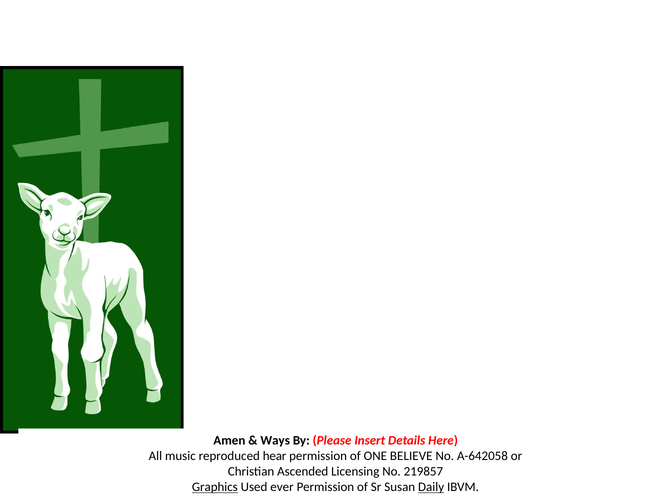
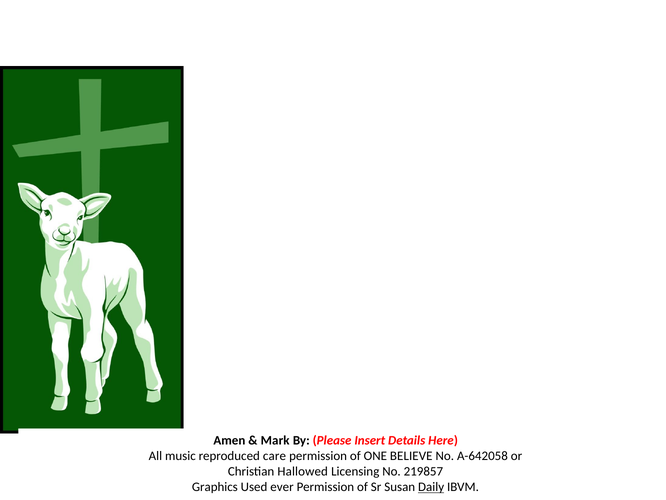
Ways: Ways -> Mark (275, 440)
hear: hear -> care (274, 456)
Ascended: Ascended -> Hallowed (303, 471)
Graphics underline: present -> none (215, 487)
